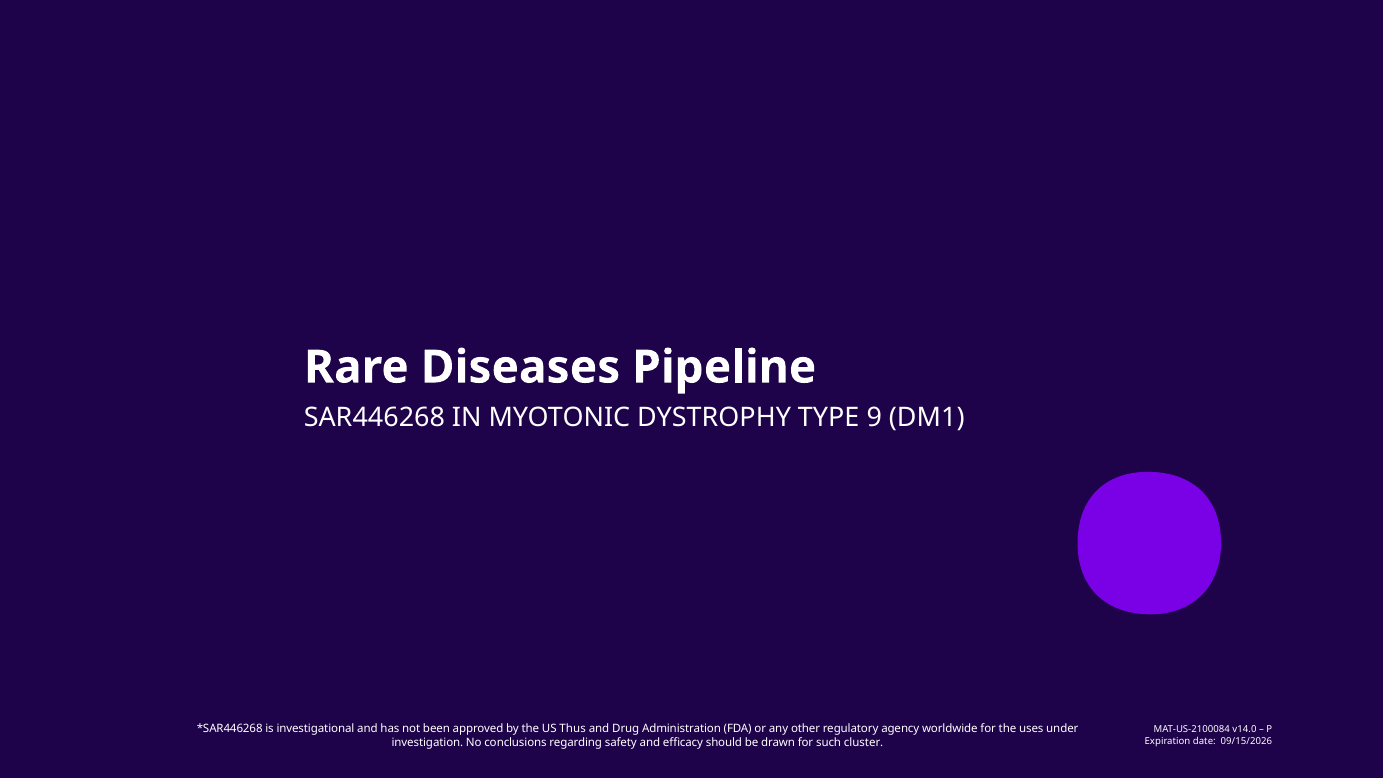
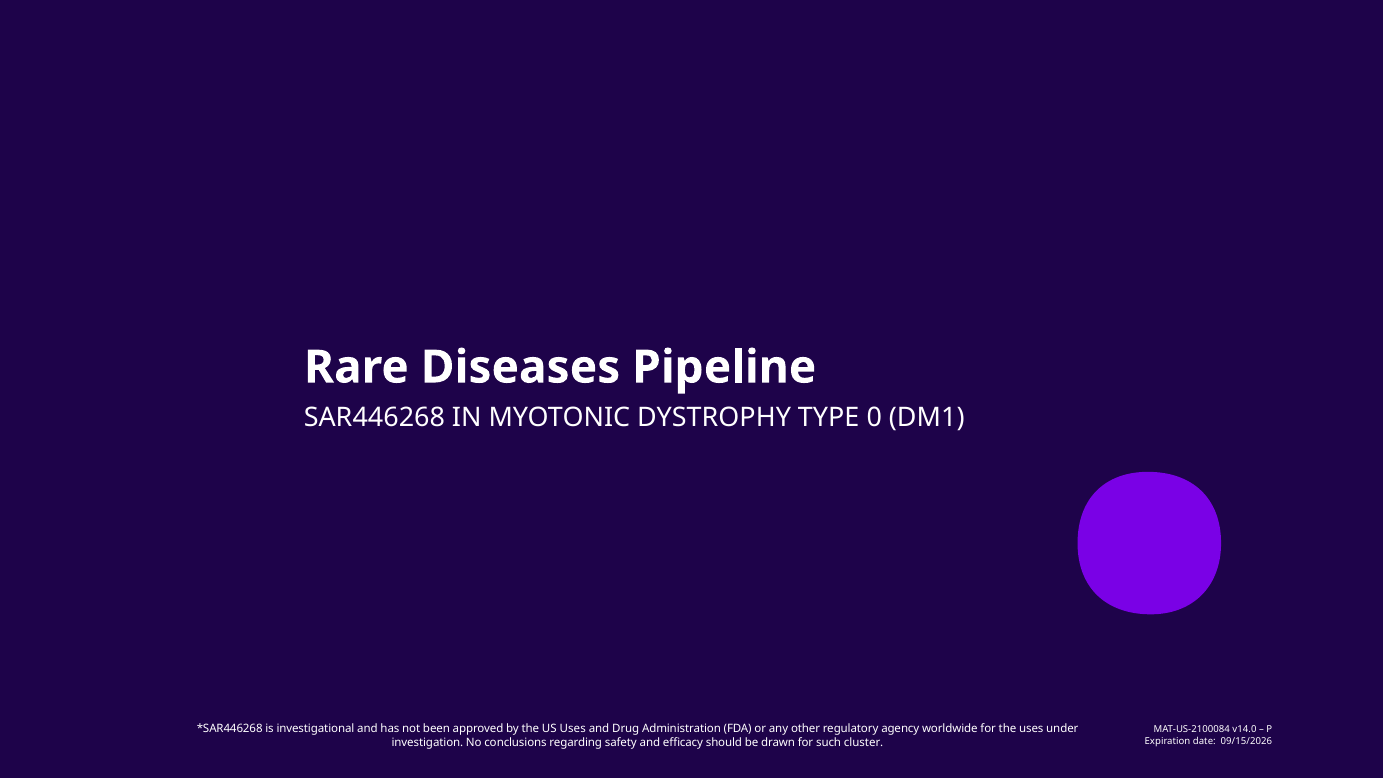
9: 9 -> 0 (874, 418)
US Thus: Thus -> Uses (573, 729)
